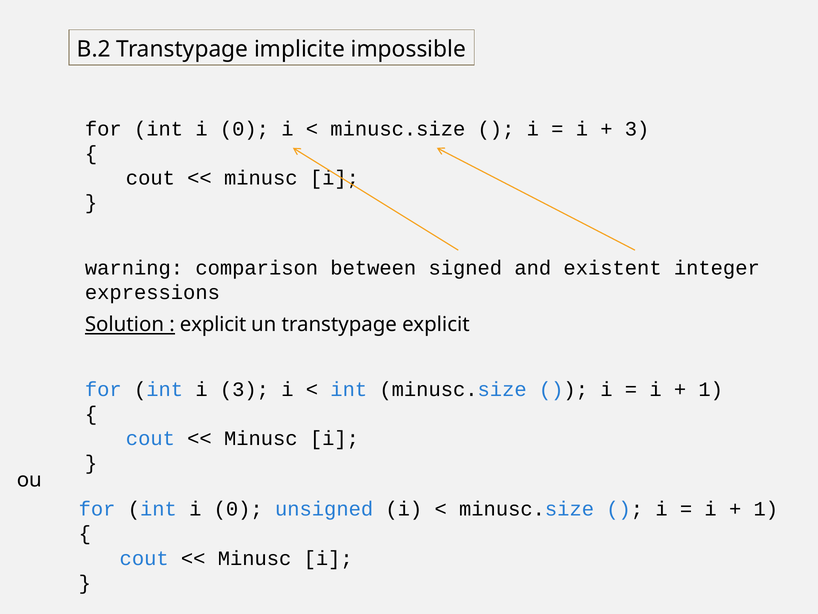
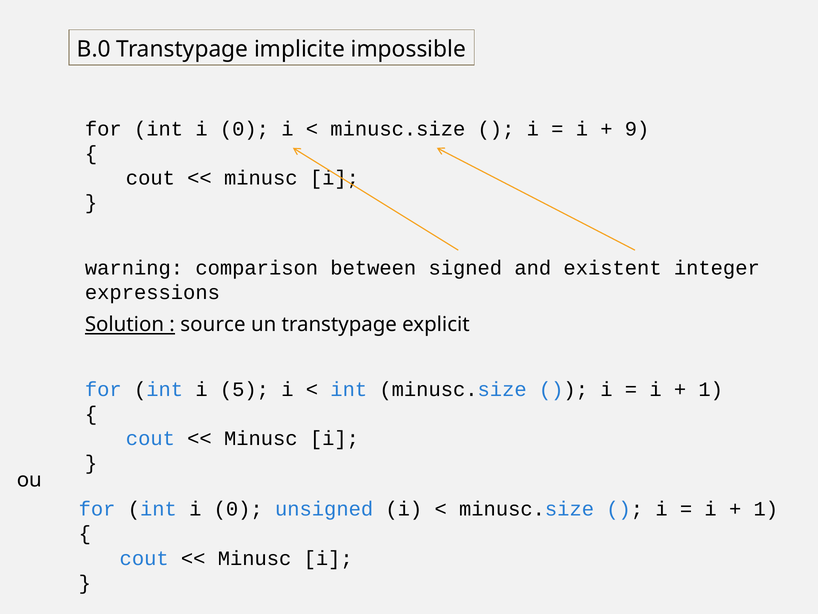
B.2: B.2 -> B.0 (94, 49)
3: 3 -> 9 (637, 129)
explicit: explicit -> source (213, 324)
i 3: 3 -> 5 (244, 389)
